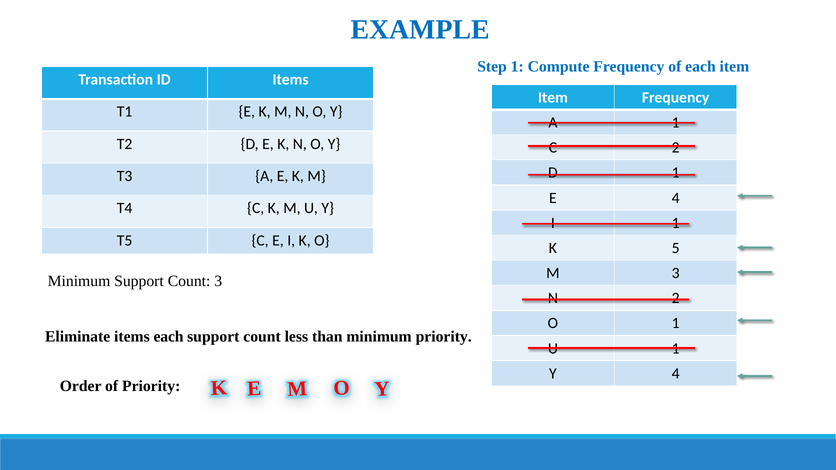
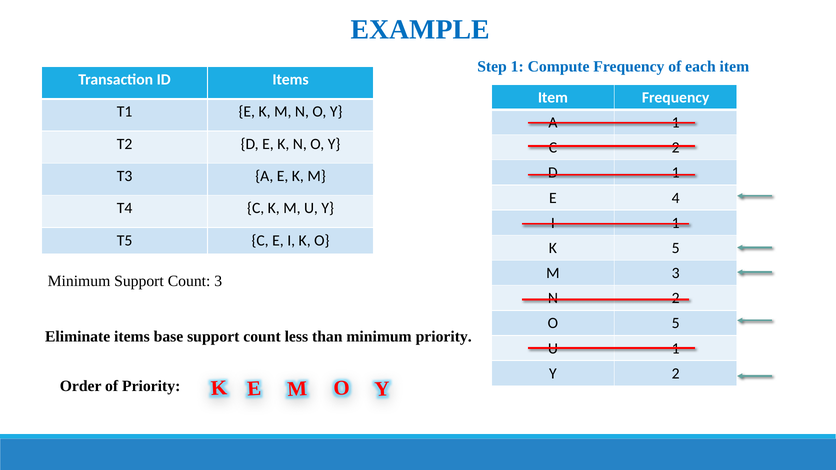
O 1: 1 -> 5 (676, 323)
items each: each -> base (168, 337)
Y 4: 4 -> 2 (676, 374)
